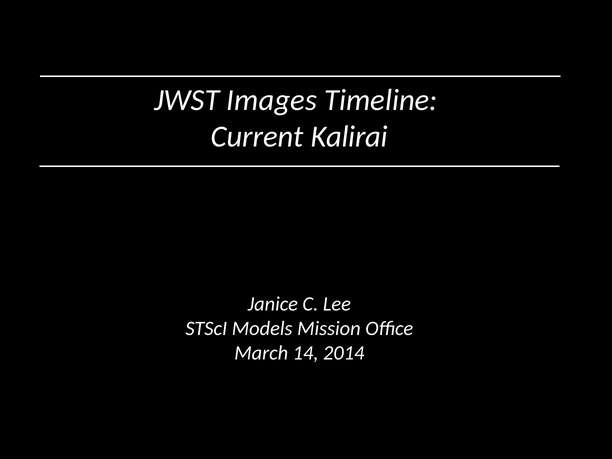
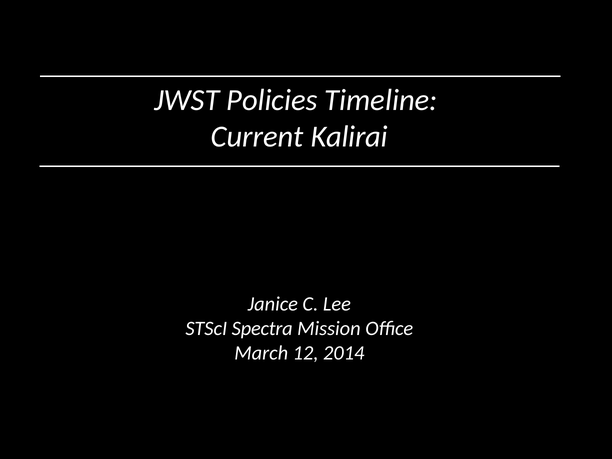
Images: Images -> Policies (272, 100)
Models: Models -> Spectra (262, 329)
14: 14 -> 12 (306, 353)
